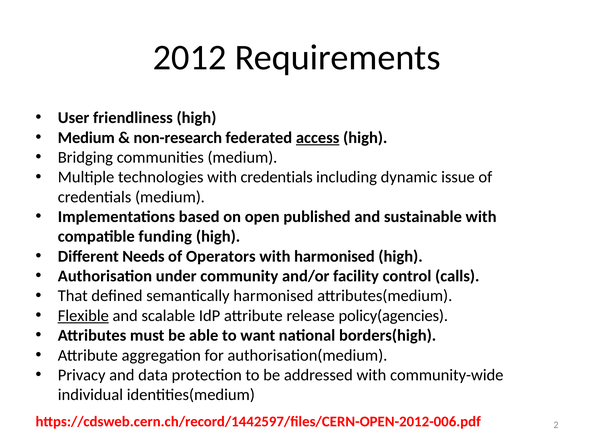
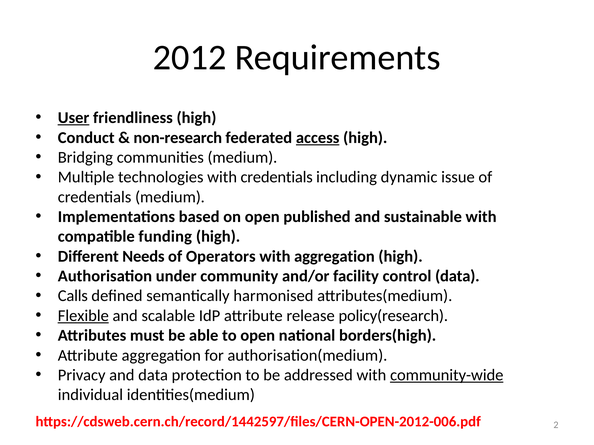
User underline: none -> present (74, 118)
Medium: Medium -> Conduct (86, 138)
with harmonised: harmonised -> aggregation (334, 257)
control calls: calls -> data (457, 276)
That: That -> Calls (73, 296)
policy(agencies: policy(agencies -> policy(research (393, 316)
to want: want -> open (258, 336)
community-wide underline: none -> present (447, 375)
